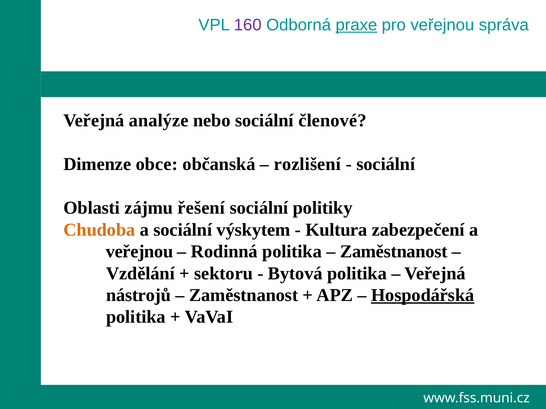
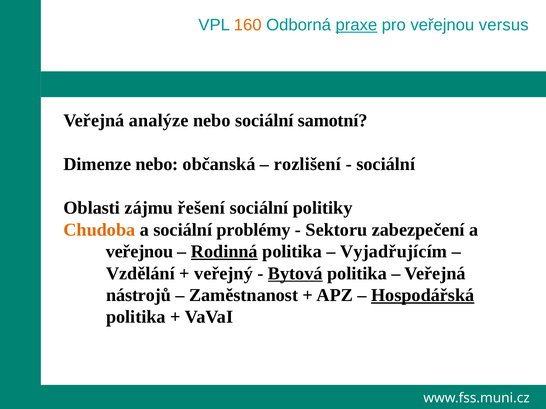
160 colour: purple -> orange (248, 25)
správa: správa -> versus (504, 25)
členové: členové -> samotní (333, 121)
Dimenze obce: obce -> nebo (157, 164)
výskytem: výskytem -> problémy (254, 230)
Kultura: Kultura -> Sektoru (336, 230)
Rodinná underline: none -> present (224, 252)
Zaměstnanost: Zaměstnanost -> Vyjadřujícím (394, 252)
sektoru: sektoru -> veřejný (224, 274)
Bytová underline: none -> present (295, 274)
